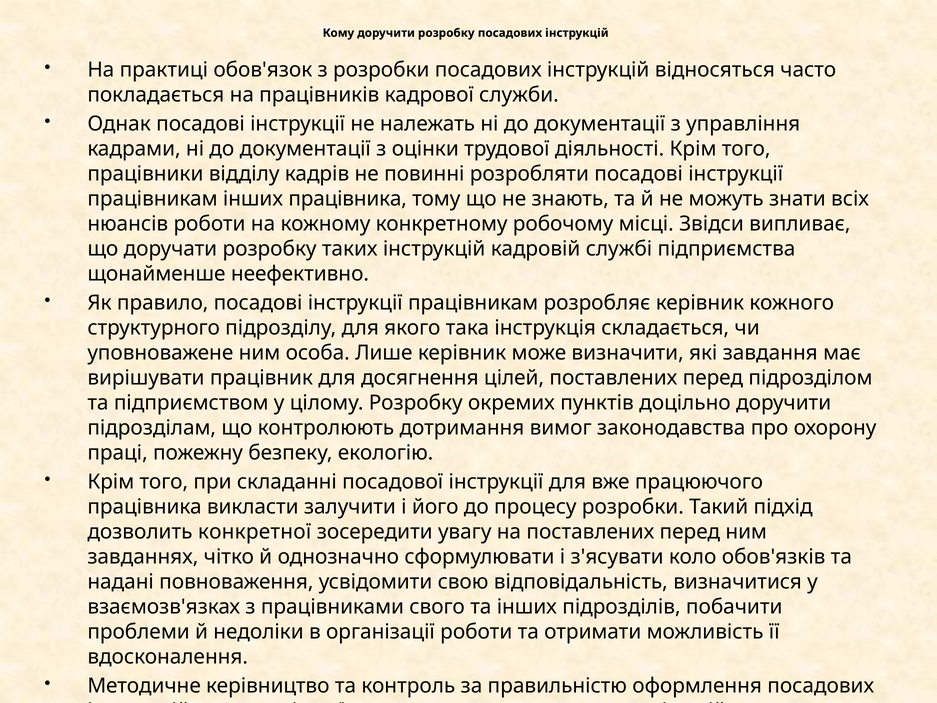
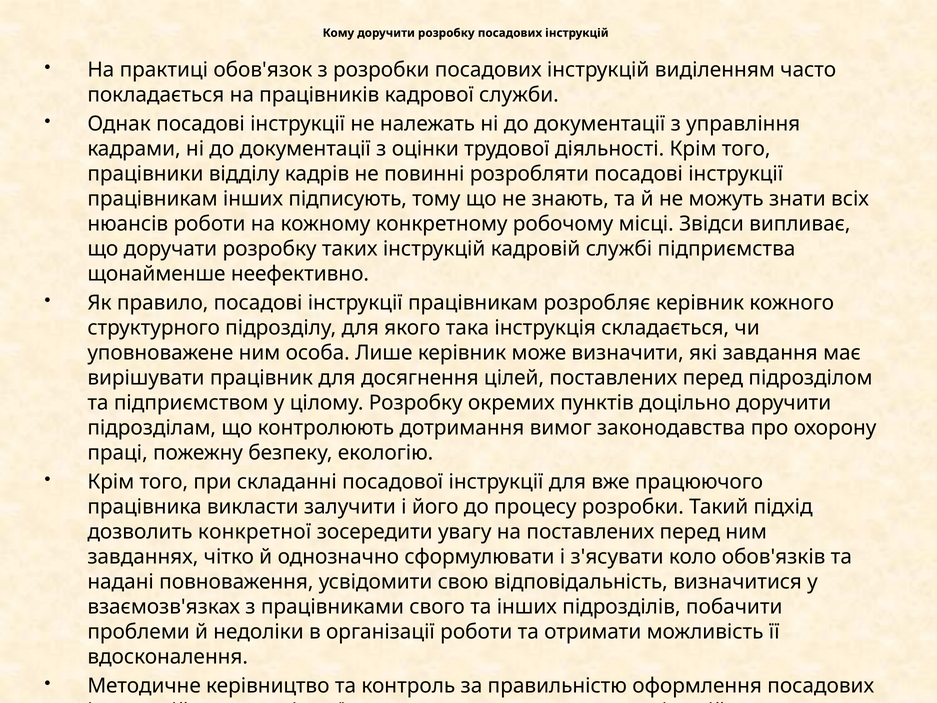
відносяться: відносяться -> виділенням (715, 70)
інших працівника: працівника -> підписують (348, 199)
